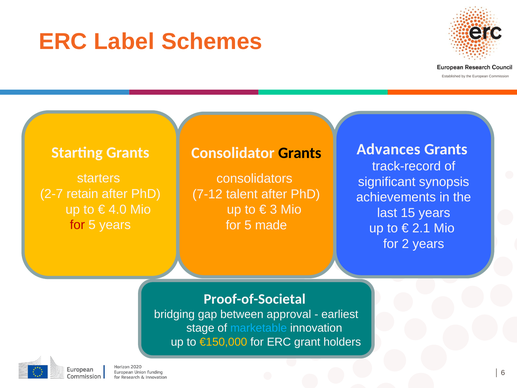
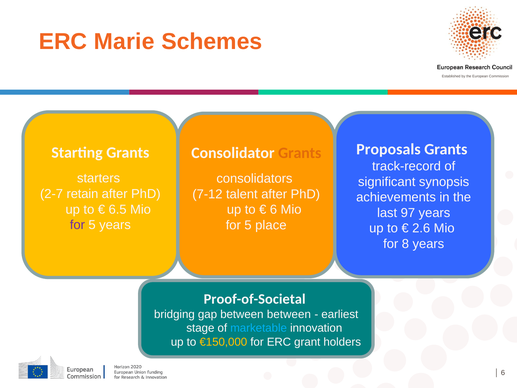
Label: Label -> Marie (124, 41)
Advances: Advances -> Proposals (388, 149)
Grants colour: black -> orange (300, 153)
4.0: 4.0 -> 6.5 (118, 209)
3: 3 -> 6 (273, 210)
15: 15 -> 97 (408, 213)
for colour: red -> purple (77, 225)
made: made -> place (271, 225)
2.1: 2.1 -> 2.6 (421, 228)
2: 2 -> 8 (405, 244)
between approval: approval -> between (289, 314)
